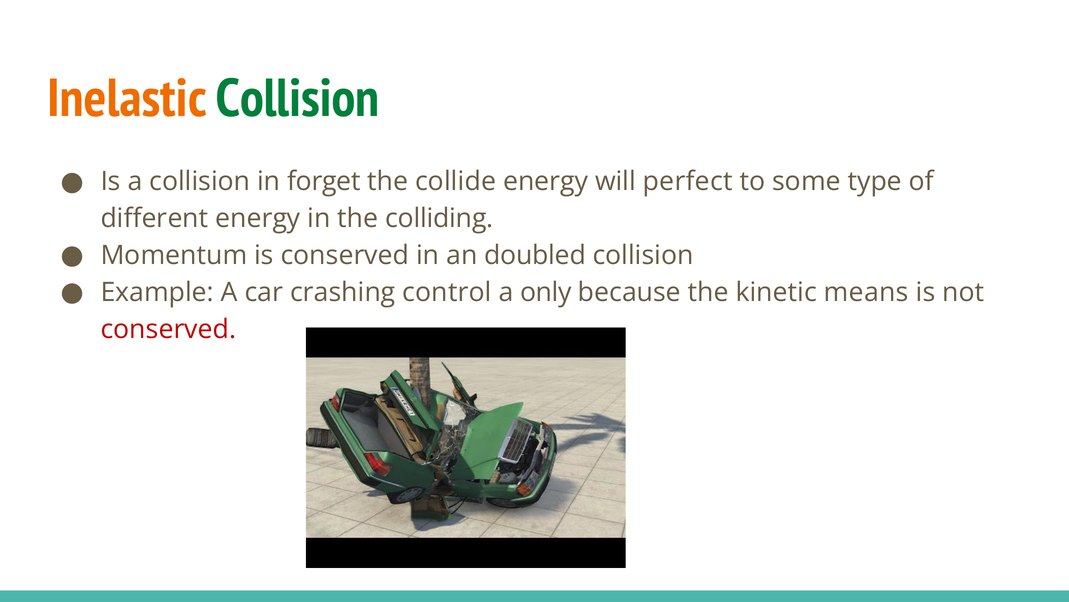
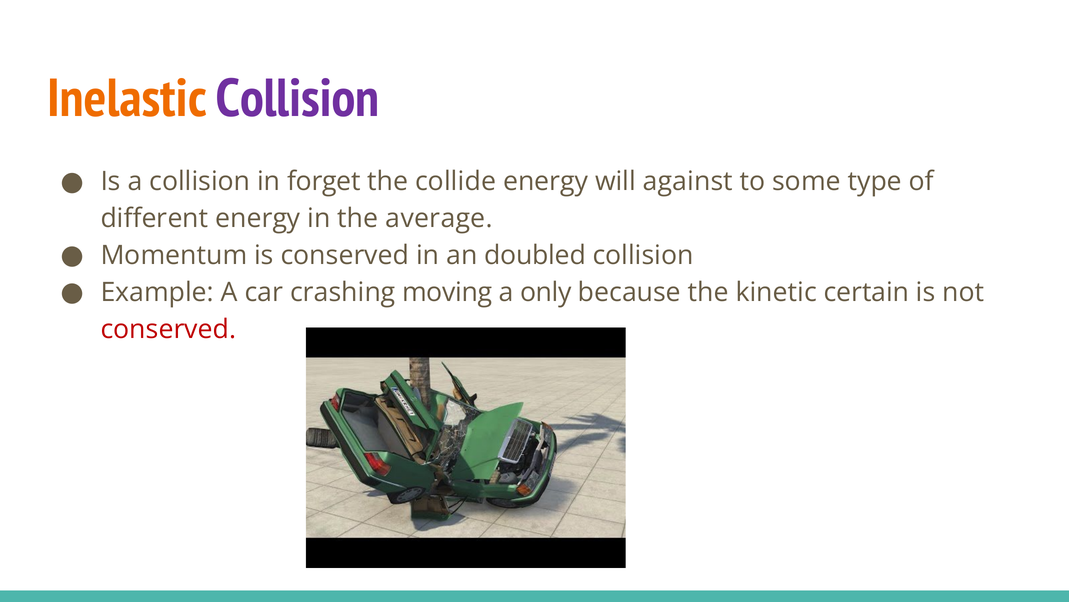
Collision colour: green -> purple (297, 99)
perfect: perfect -> against (688, 181)
colliding: colliding -> average (439, 218)
control: control -> moving (447, 292)
means: means -> certain (866, 292)
